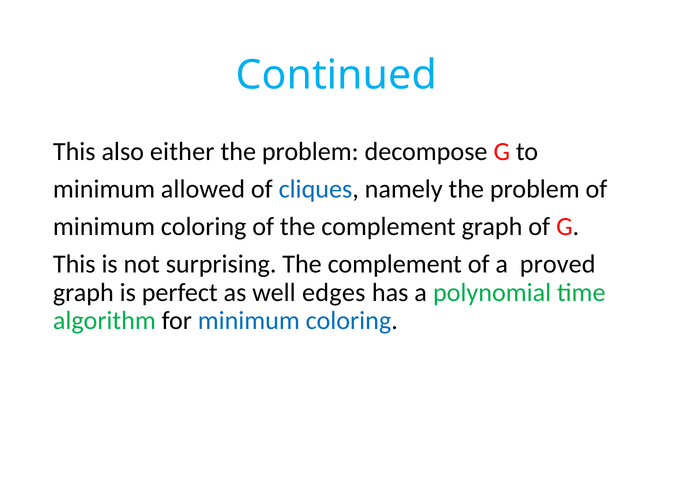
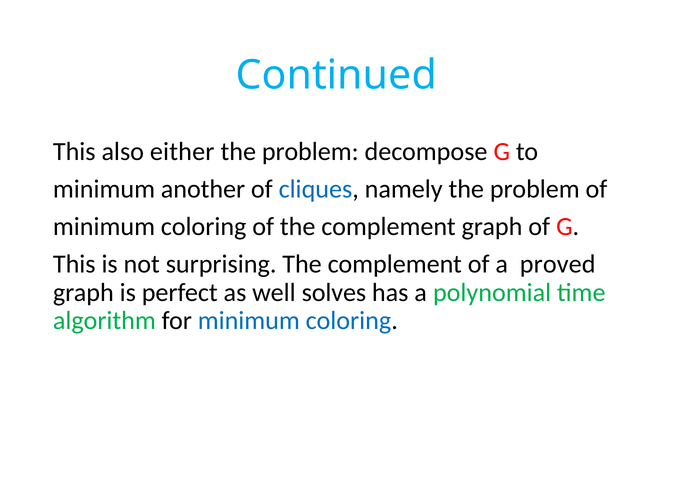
allowed: allowed -> another (203, 189)
edges: edges -> solves (334, 293)
